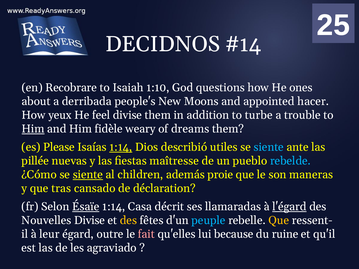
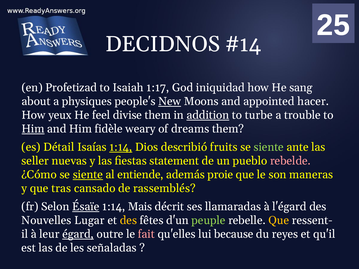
Recobrare: Recobrare -> Profetizad (71, 88)
1:10: 1:10 -> 1:17 (158, 88)
questions: questions -> iniquidad (220, 88)
ones: ones -> sang (301, 88)
derribada: derribada -> physiques (87, 102)
New underline: none -> present (170, 102)
addition underline: none -> present (208, 115)
Please: Please -> Détail (59, 147)
utiles: utiles -> fruits (224, 147)
siente colour: light blue -> light green (269, 147)
pillée: pillée -> seller (35, 161)
maîtresse: maîtresse -> statement (174, 161)
rebelde colour: light blue -> pink (290, 161)
children: children -> entiende (140, 175)
déclaration: déclaration -> rassemblés (164, 189)
Casa: Casa -> Mais (140, 207)
l'égard underline: present -> none (289, 207)
Nouvelles Divise: Divise -> Lugar (89, 221)
peuple colour: light blue -> light green (208, 221)
égard underline: none -> present (78, 234)
ruine: ruine -> reyes (285, 234)
agraviado: agraviado -> señaladas (112, 248)
